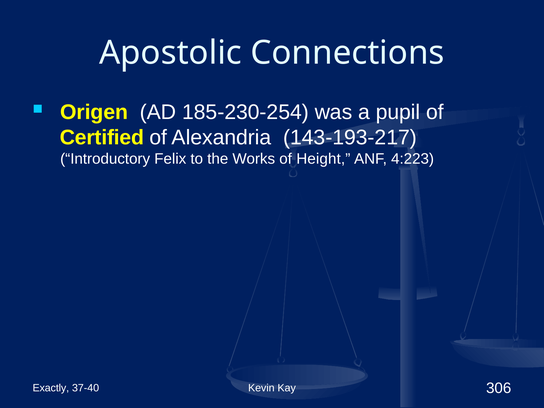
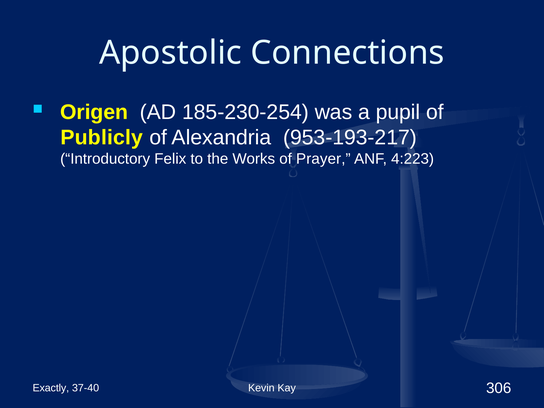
Certified: Certified -> Publicly (102, 137)
143-193-217: 143-193-217 -> 953-193-217 (350, 137)
Height: Height -> Prayer (323, 159)
